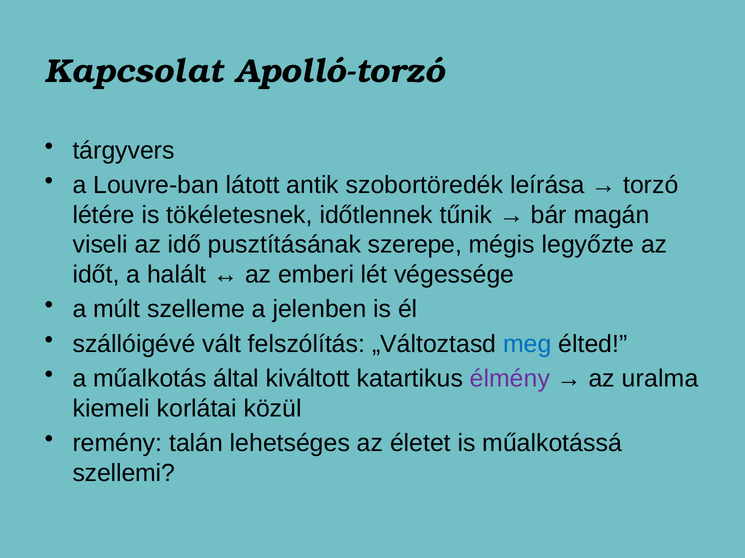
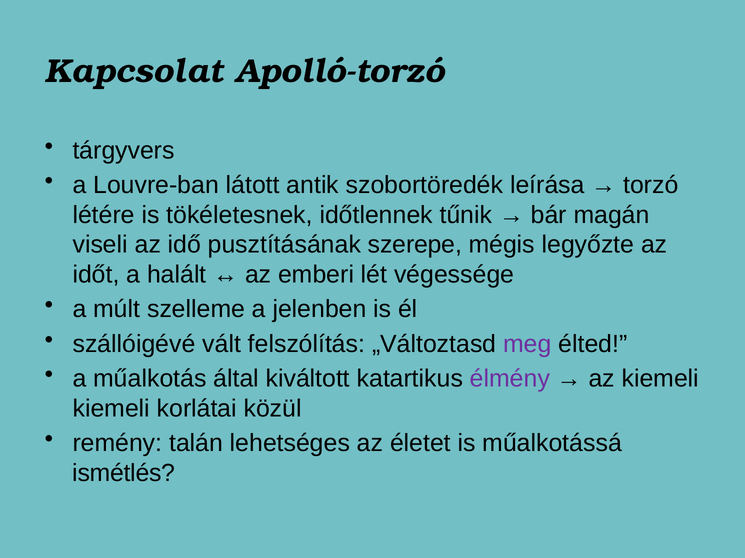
meg colour: blue -> purple (527, 344)
az uralma: uralma -> kiemeli (660, 379)
szellemi: szellemi -> ismétlés (124, 474)
